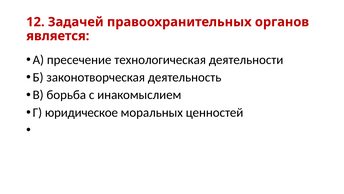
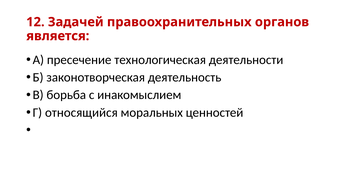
юридическое: юридическое -> относящийся (81, 112)
